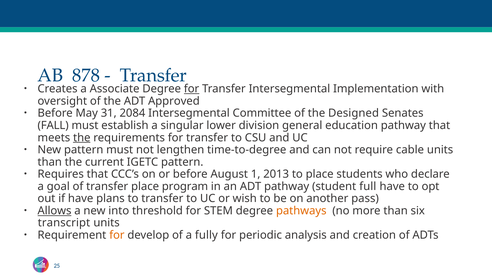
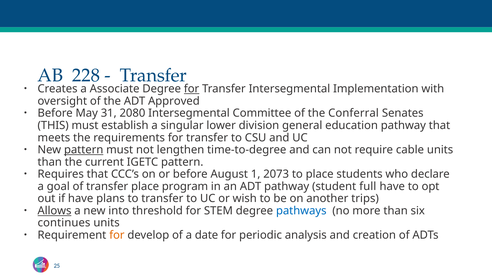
878: 878 -> 228 (86, 75)
2084: 2084 -> 2080 (132, 113)
Designed: Designed -> Conferral (354, 113)
FALL: FALL -> THIS (53, 125)
the underline: present -> none (82, 138)
pattern underline: none -> present (84, 150)
2013: 2013 -> 2073 (276, 174)
pass: pass -> trips (365, 198)
pathways colour: orange -> blue (301, 211)
transcript: transcript -> continues (64, 223)
fully: fully -> date (207, 235)
